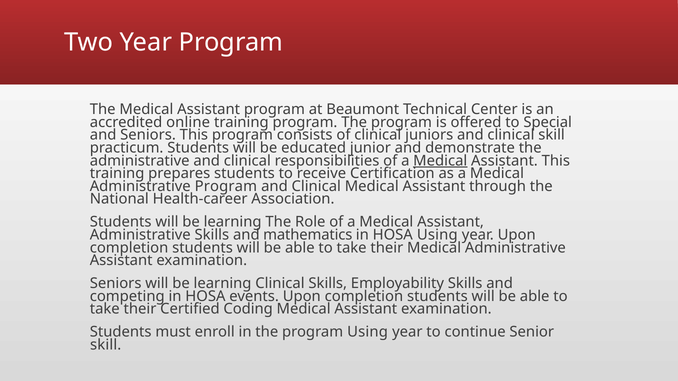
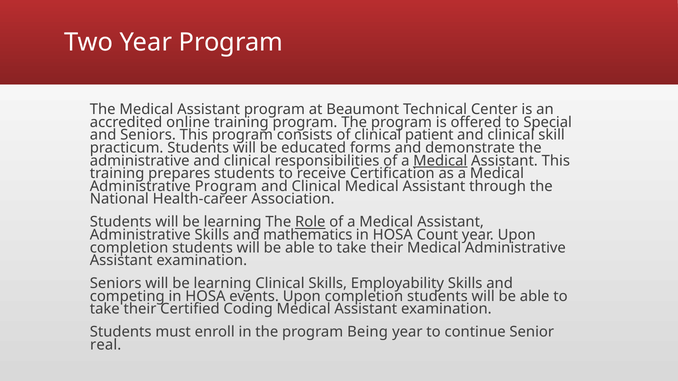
juniors: juniors -> patient (429, 135)
junior: junior -> forms (370, 148)
Role underline: none -> present (310, 222)
HOSA Using: Using -> Count (437, 235)
program Using: Using -> Being (368, 332)
skill: skill -> real (106, 345)
